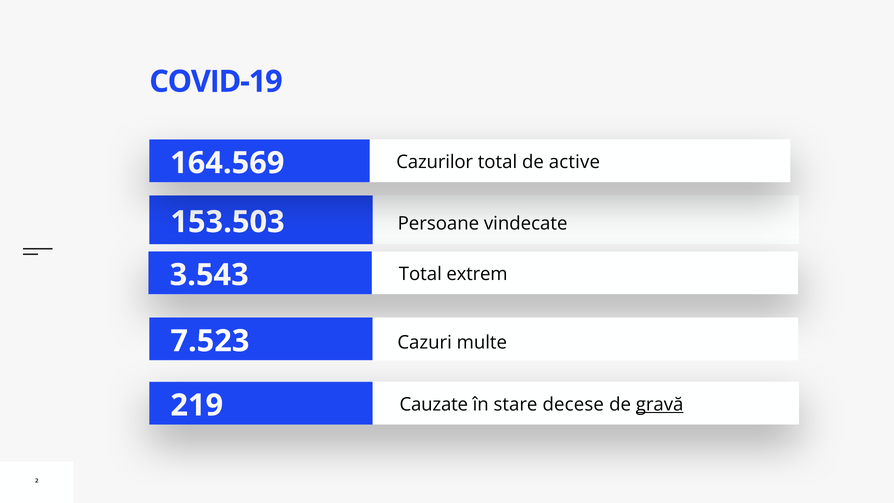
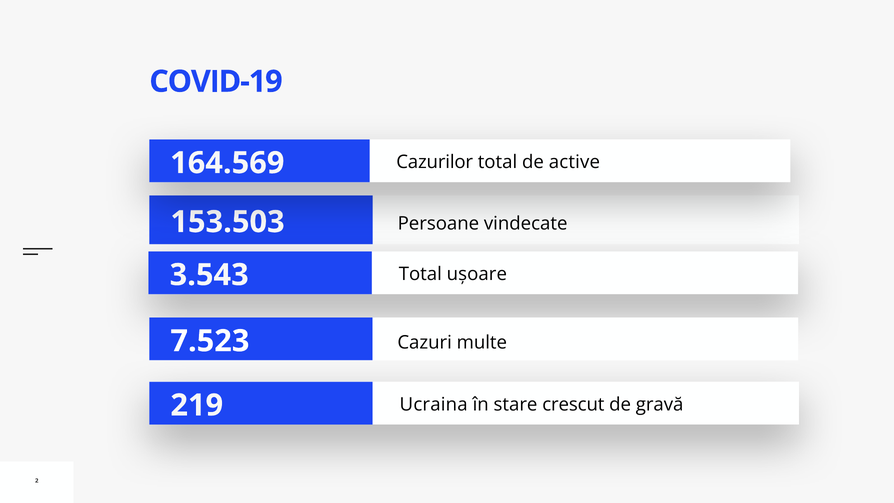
extrem: extrem -> ușoare (477, 274)
Cauzate: Cauzate -> Ucraina (434, 404)
decese: decese -> crescut (573, 404)
gravă underline: present -> none (660, 404)
